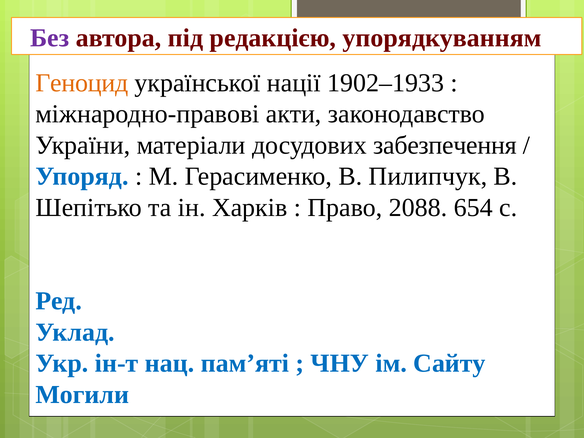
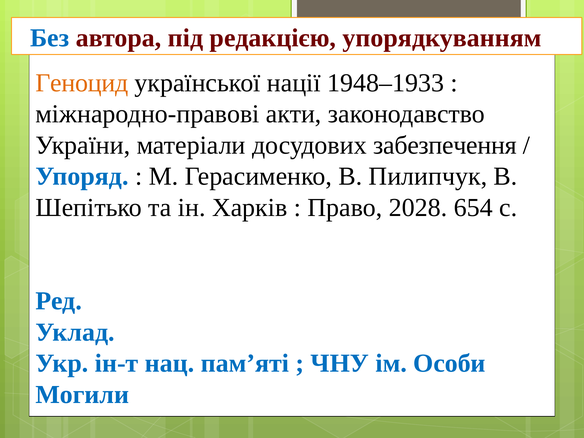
Без colour: purple -> blue (50, 38)
1902–1933: 1902–1933 -> 1948–1933 (386, 83)
2088: 2088 -> 2028 (418, 208)
Сайту: Сайту -> Особи (449, 363)
